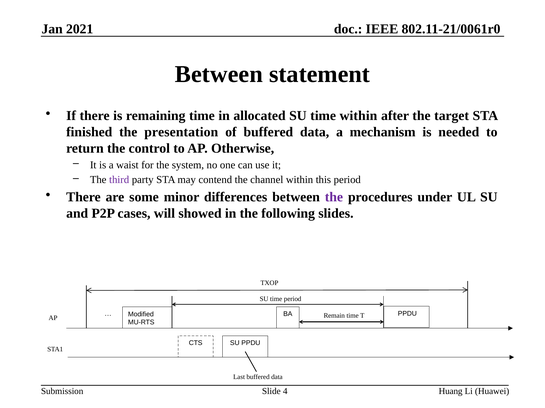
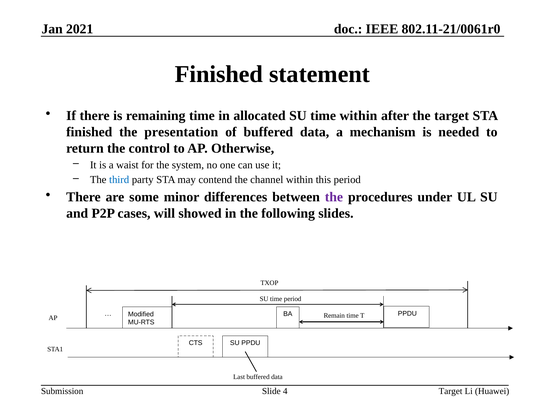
Between: Between -> Finished (219, 74)
third colour: purple -> blue (119, 180)
Huang: Huang -> Target (451, 392)
